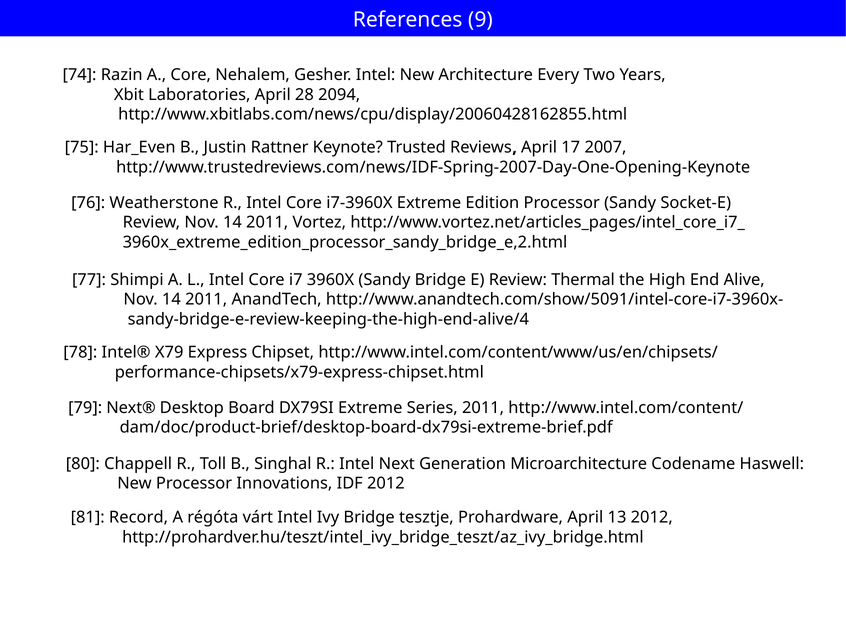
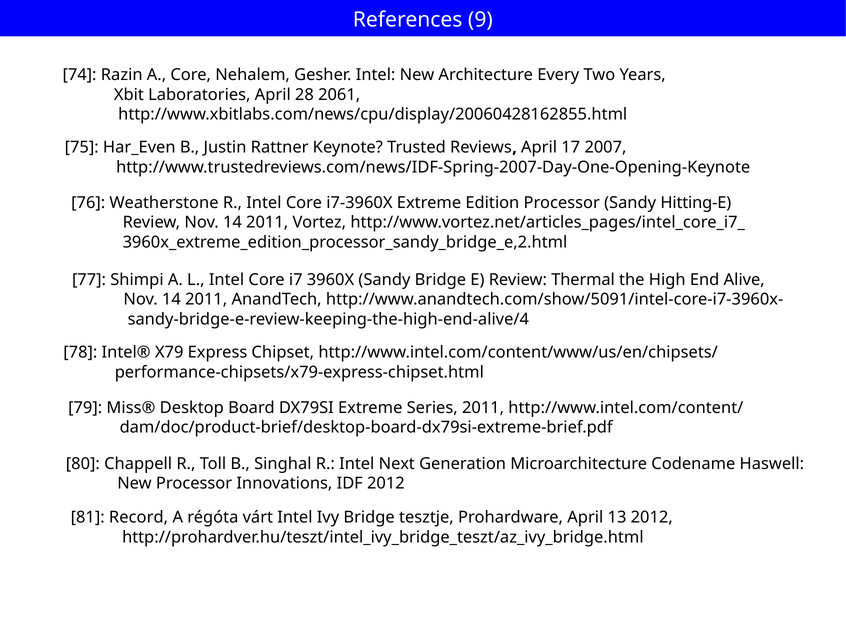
2094: 2094 -> 2061 (339, 95)
Socket-E: Socket-E -> Hitting-E (696, 203)
Next®: Next® -> Miss® (131, 408)
